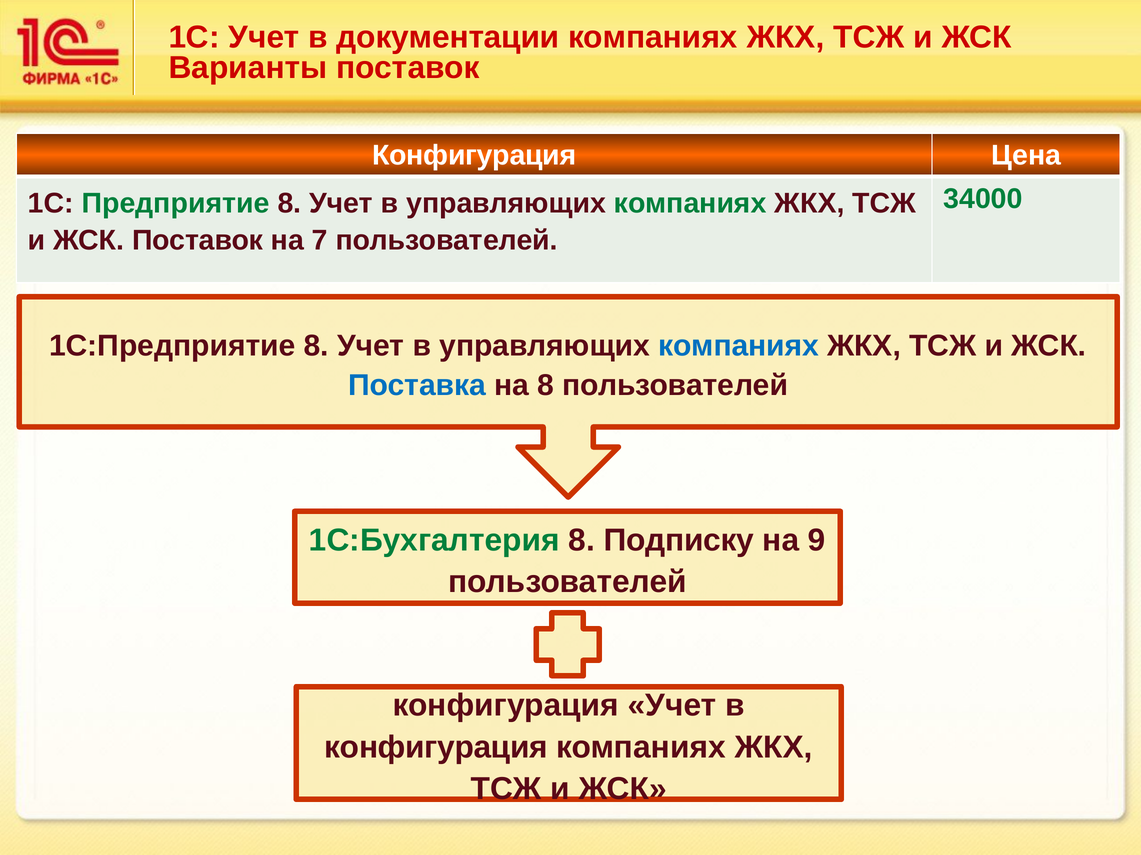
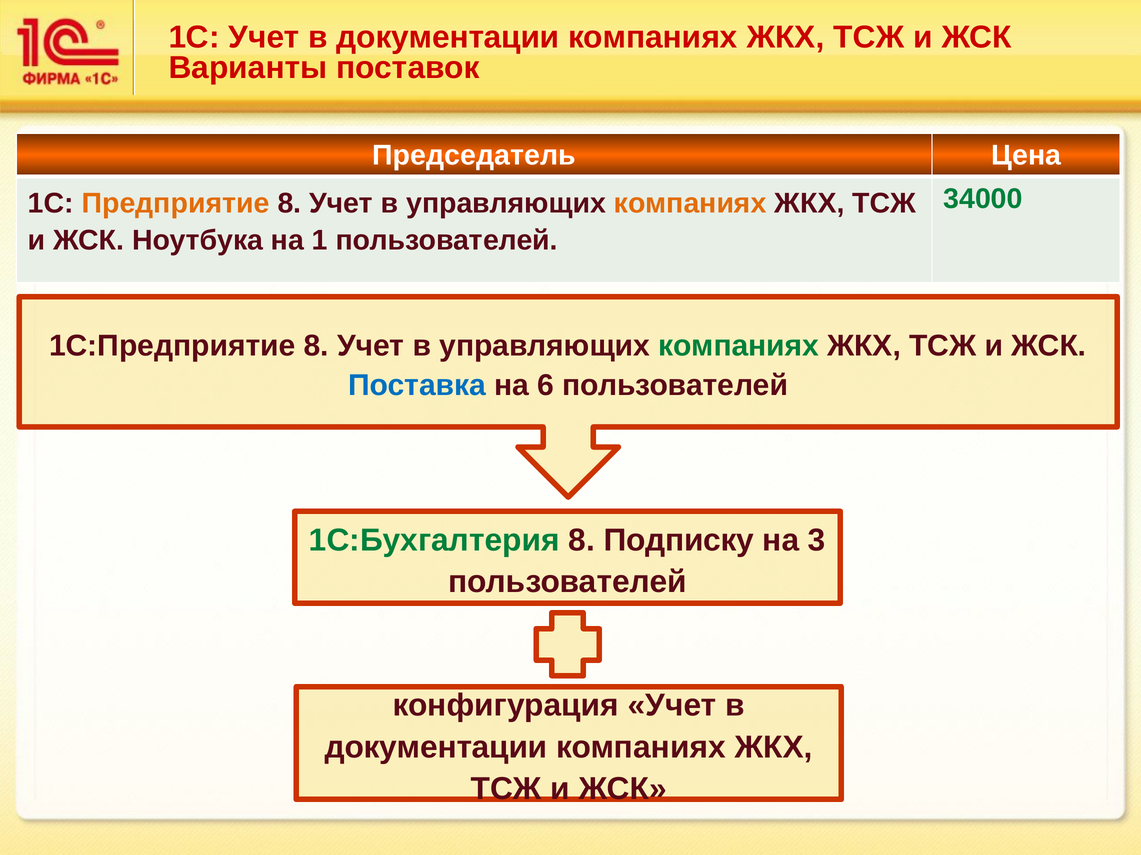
Конфигурация: Конфигурация -> Председатель (474, 155)
Предприятие colour: green -> orange (176, 204)
компаниях colour: green -> orange (690, 204)
ЖСК Поставок: Поставок -> Ноутбука (198, 240)
7: 7 -> 1 (320, 240)
компаниях colour: blue -> green (739, 346)
на 8: 8 -> 6 (546, 386)
9: 9 -> 3 (817, 541)
конфигурация: конфигурация -> документации (436, 748)
